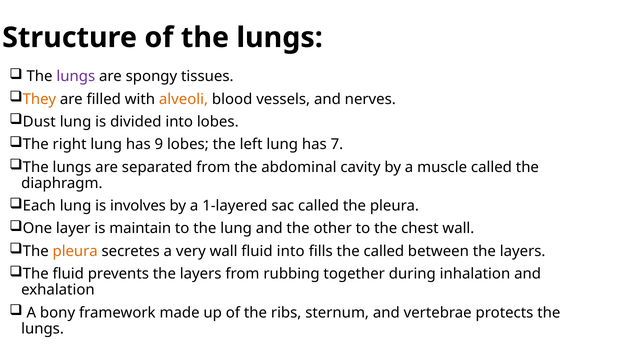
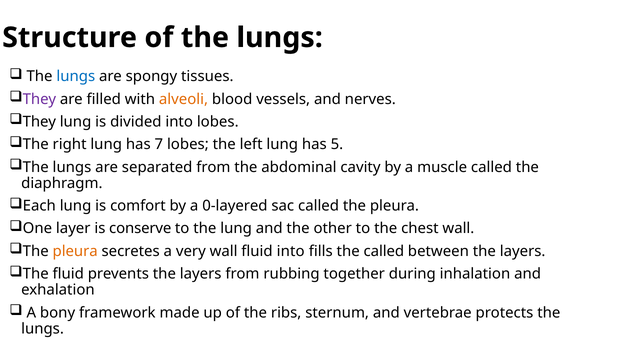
lungs colour: purple -> blue (76, 77)
They colour: orange -> purple (39, 99)
Dust: Dust -> They (39, 122)
9: 9 -> 7 (159, 145)
7: 7 -> 5 (337, 145)
involves: involves -> comfort (138, 206)
1-layered: 1-layered -> 0-layered (235, 206)
maintain: maintain -> conserve (140, 229)
